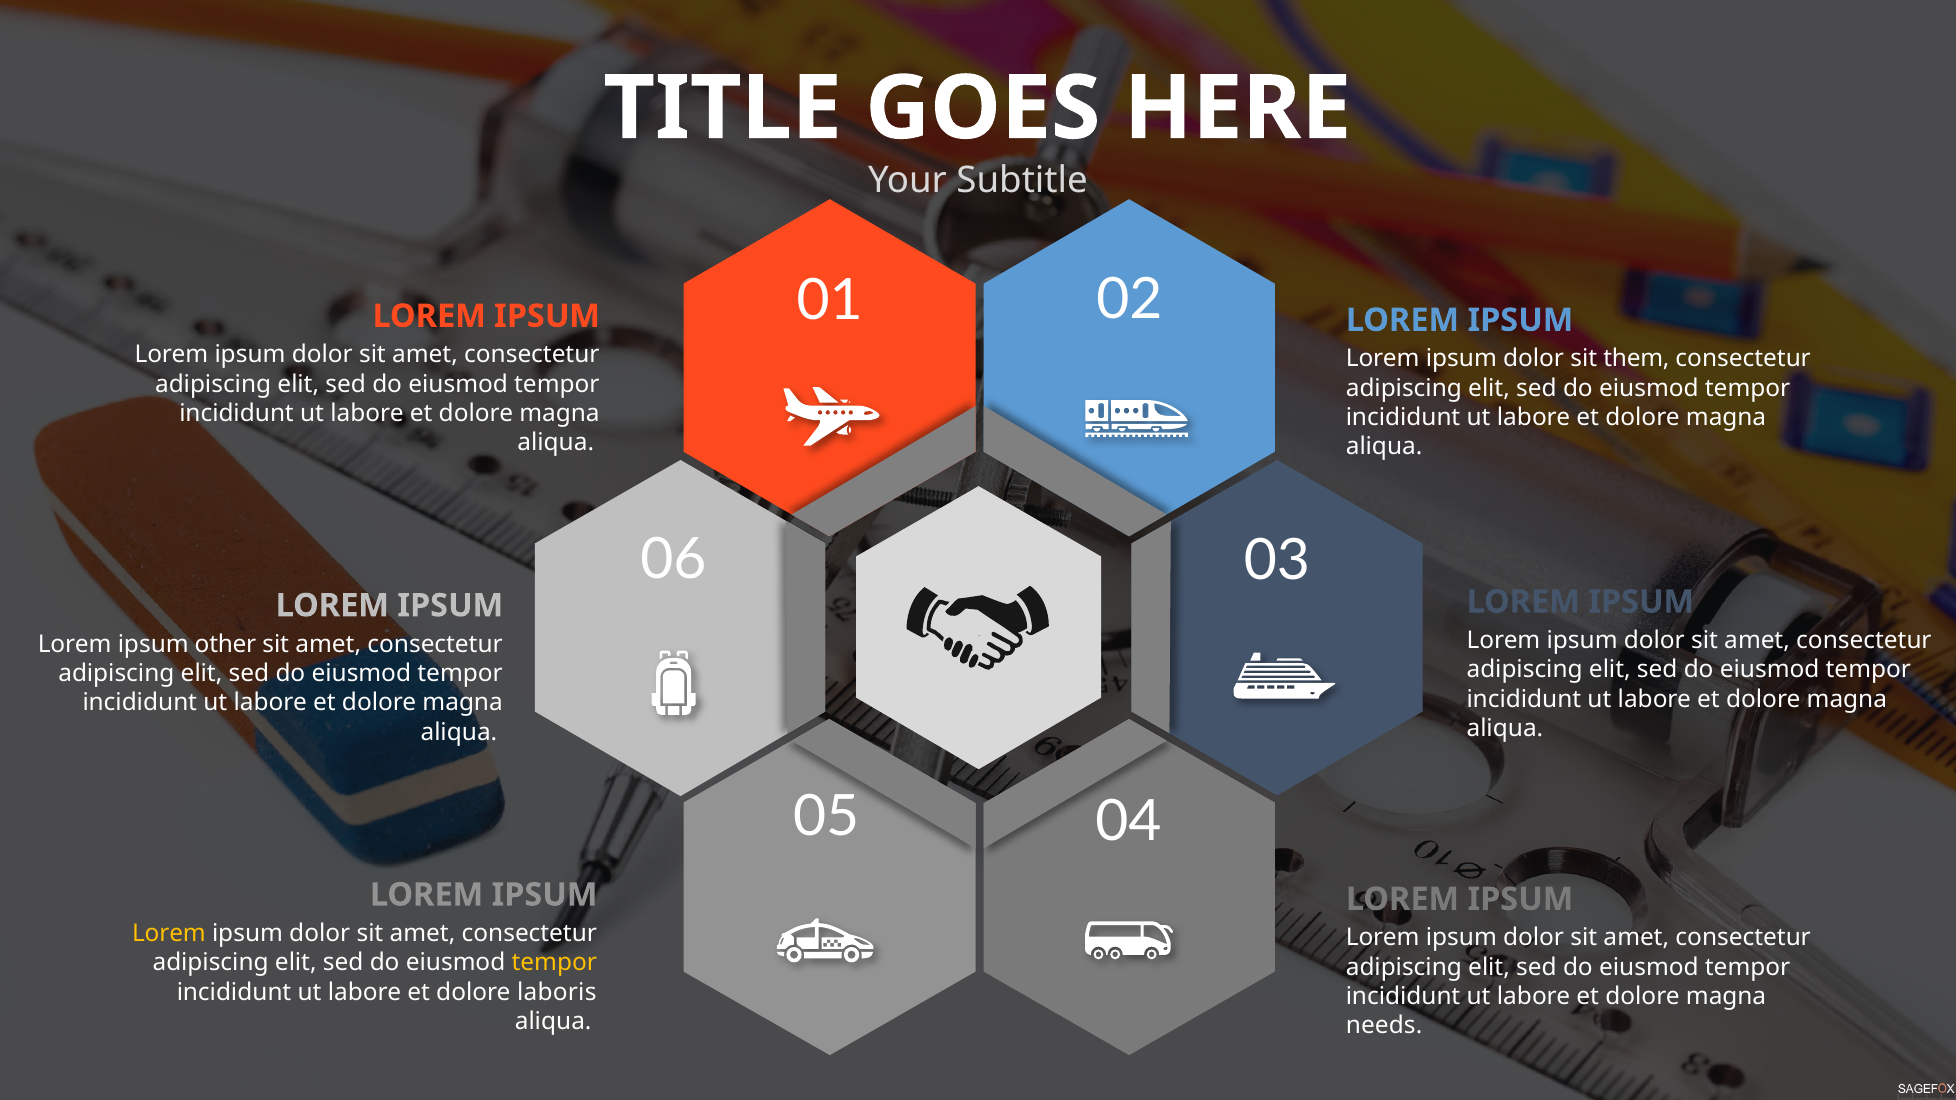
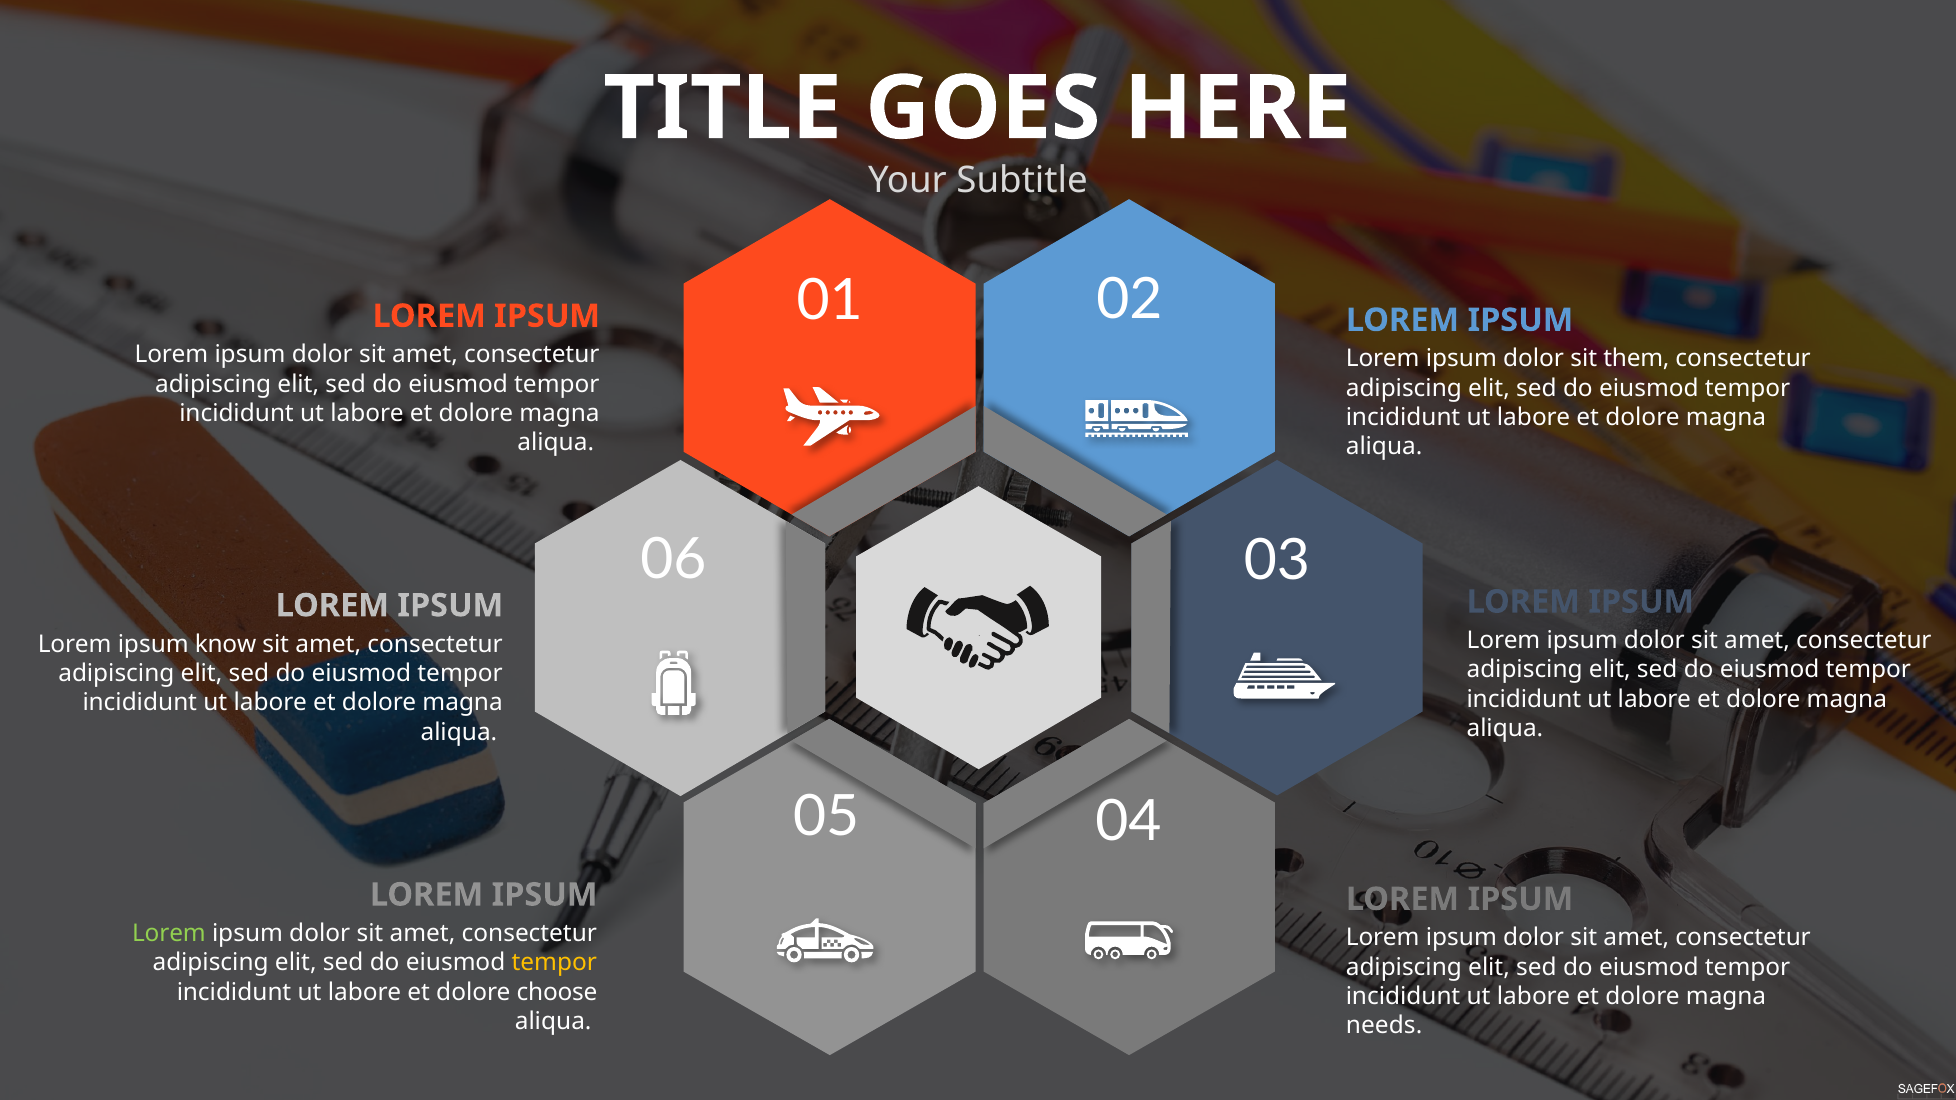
other: other -> know (226, 644)
Lorem colour: yellow -> light green (169, 934)
laboris: laboris -> choose (557, 992)
